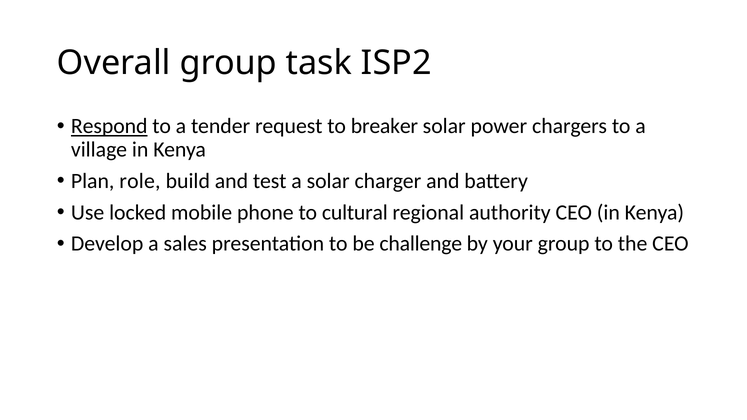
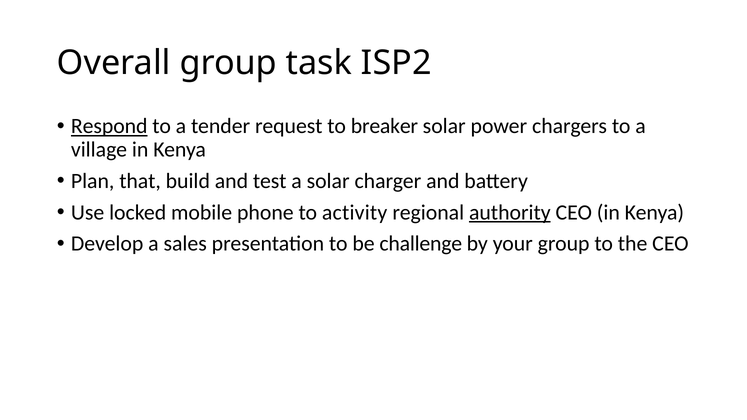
role: role -> that (140, 181)
cultural: cultural -> activity (355, 212)
authority underline: none -> present (510, 212)
